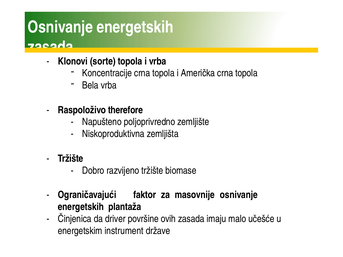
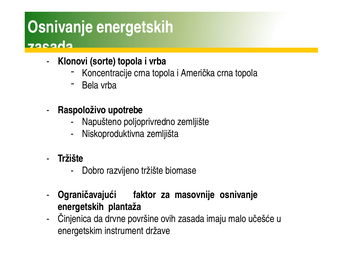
therefore: therefore -> upotrebe (125, 110)
driver: driver -> drvne (115, 219)
